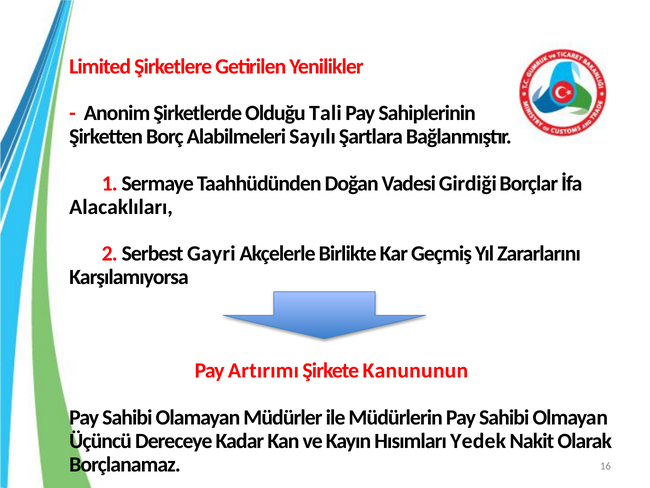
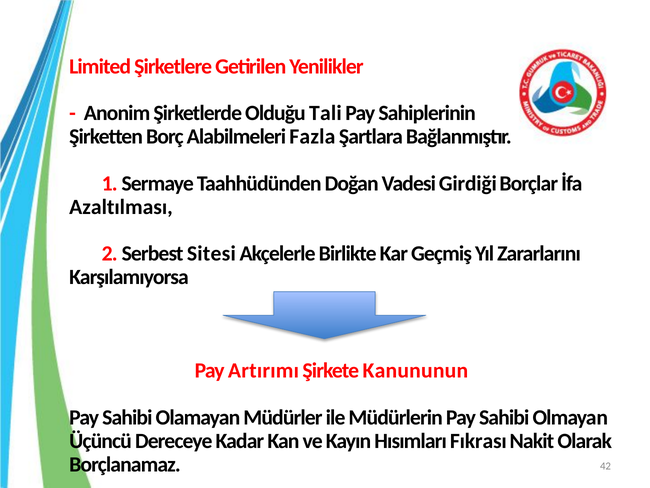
Sayılı: Sayılı -> Fazla (312, 136)
Alacaklıları: Alacaklıları -> Azaltılması (121, 207)
Gayri: Gayri -> Sitesi (211, 253)
Yedek: Yedek -> Fıkrası (478, 441)
16: 16 -> 42 (606, 465)
